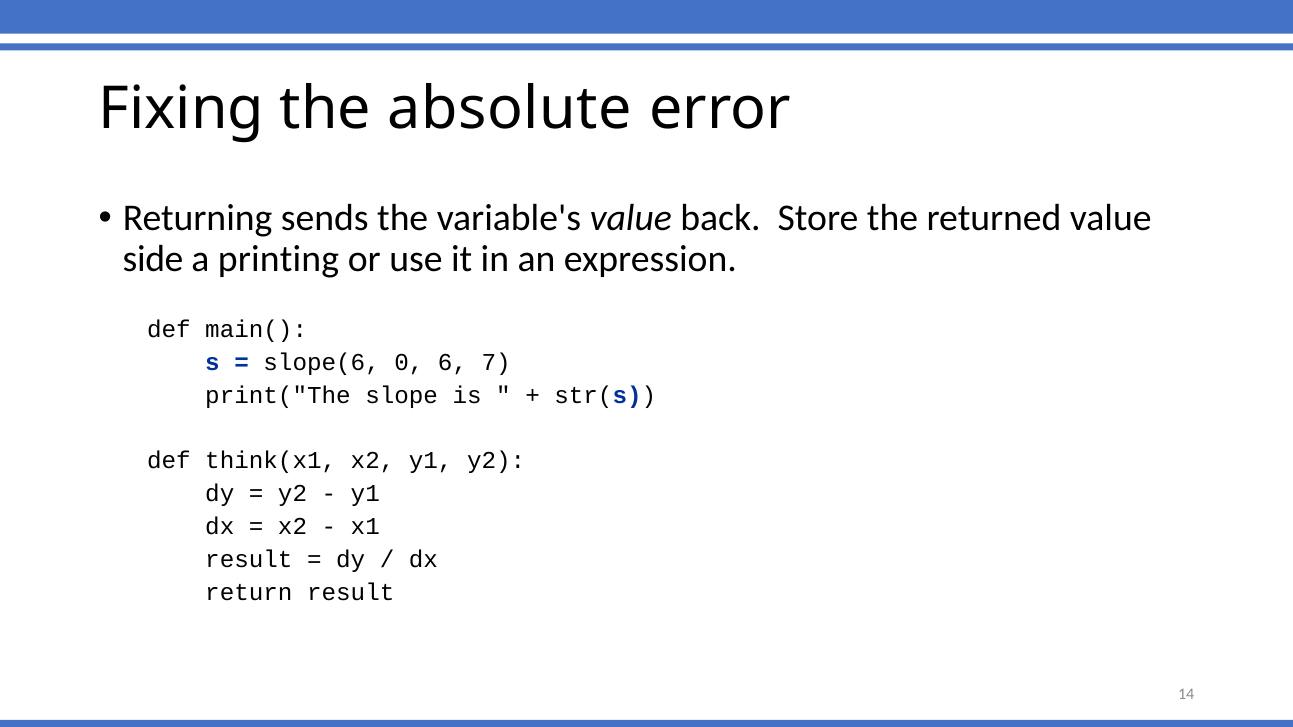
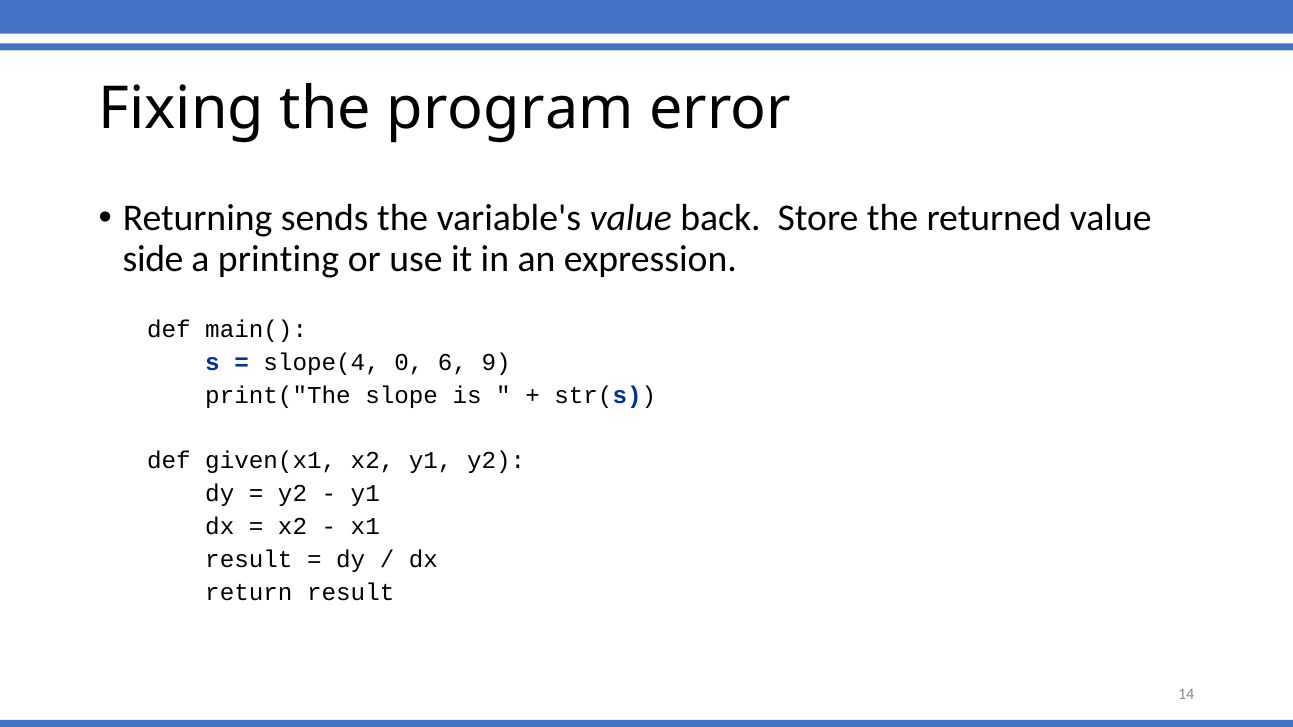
absolute: absolute -> program (510, 109)
slope(6: slope(6 -> slope(4 (322, 362)
7: 7 -> 9 (496, 362)
think(x1: think(x1 -> given(x1 (271, 461)
